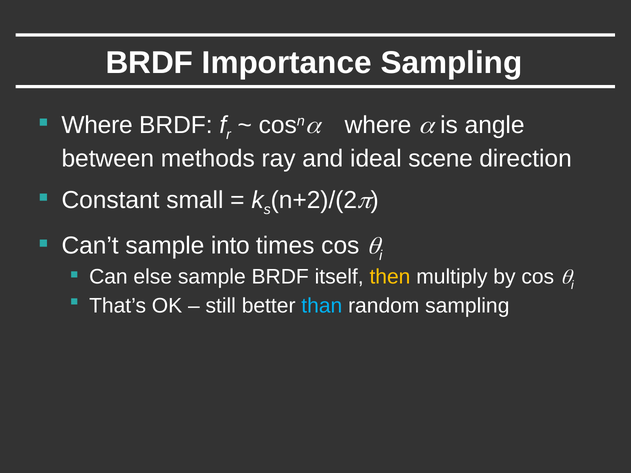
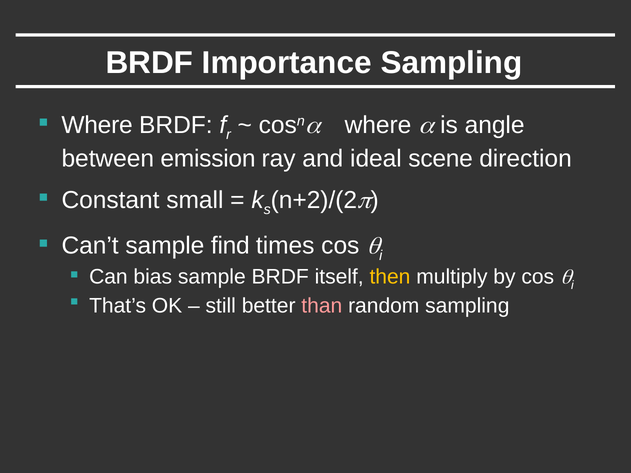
methods: methods -> emission (208, 158)
into: into -> find (230, 246)
else: else -> bias (153, 277)
than colour: light blue -> pink (322, 306)
